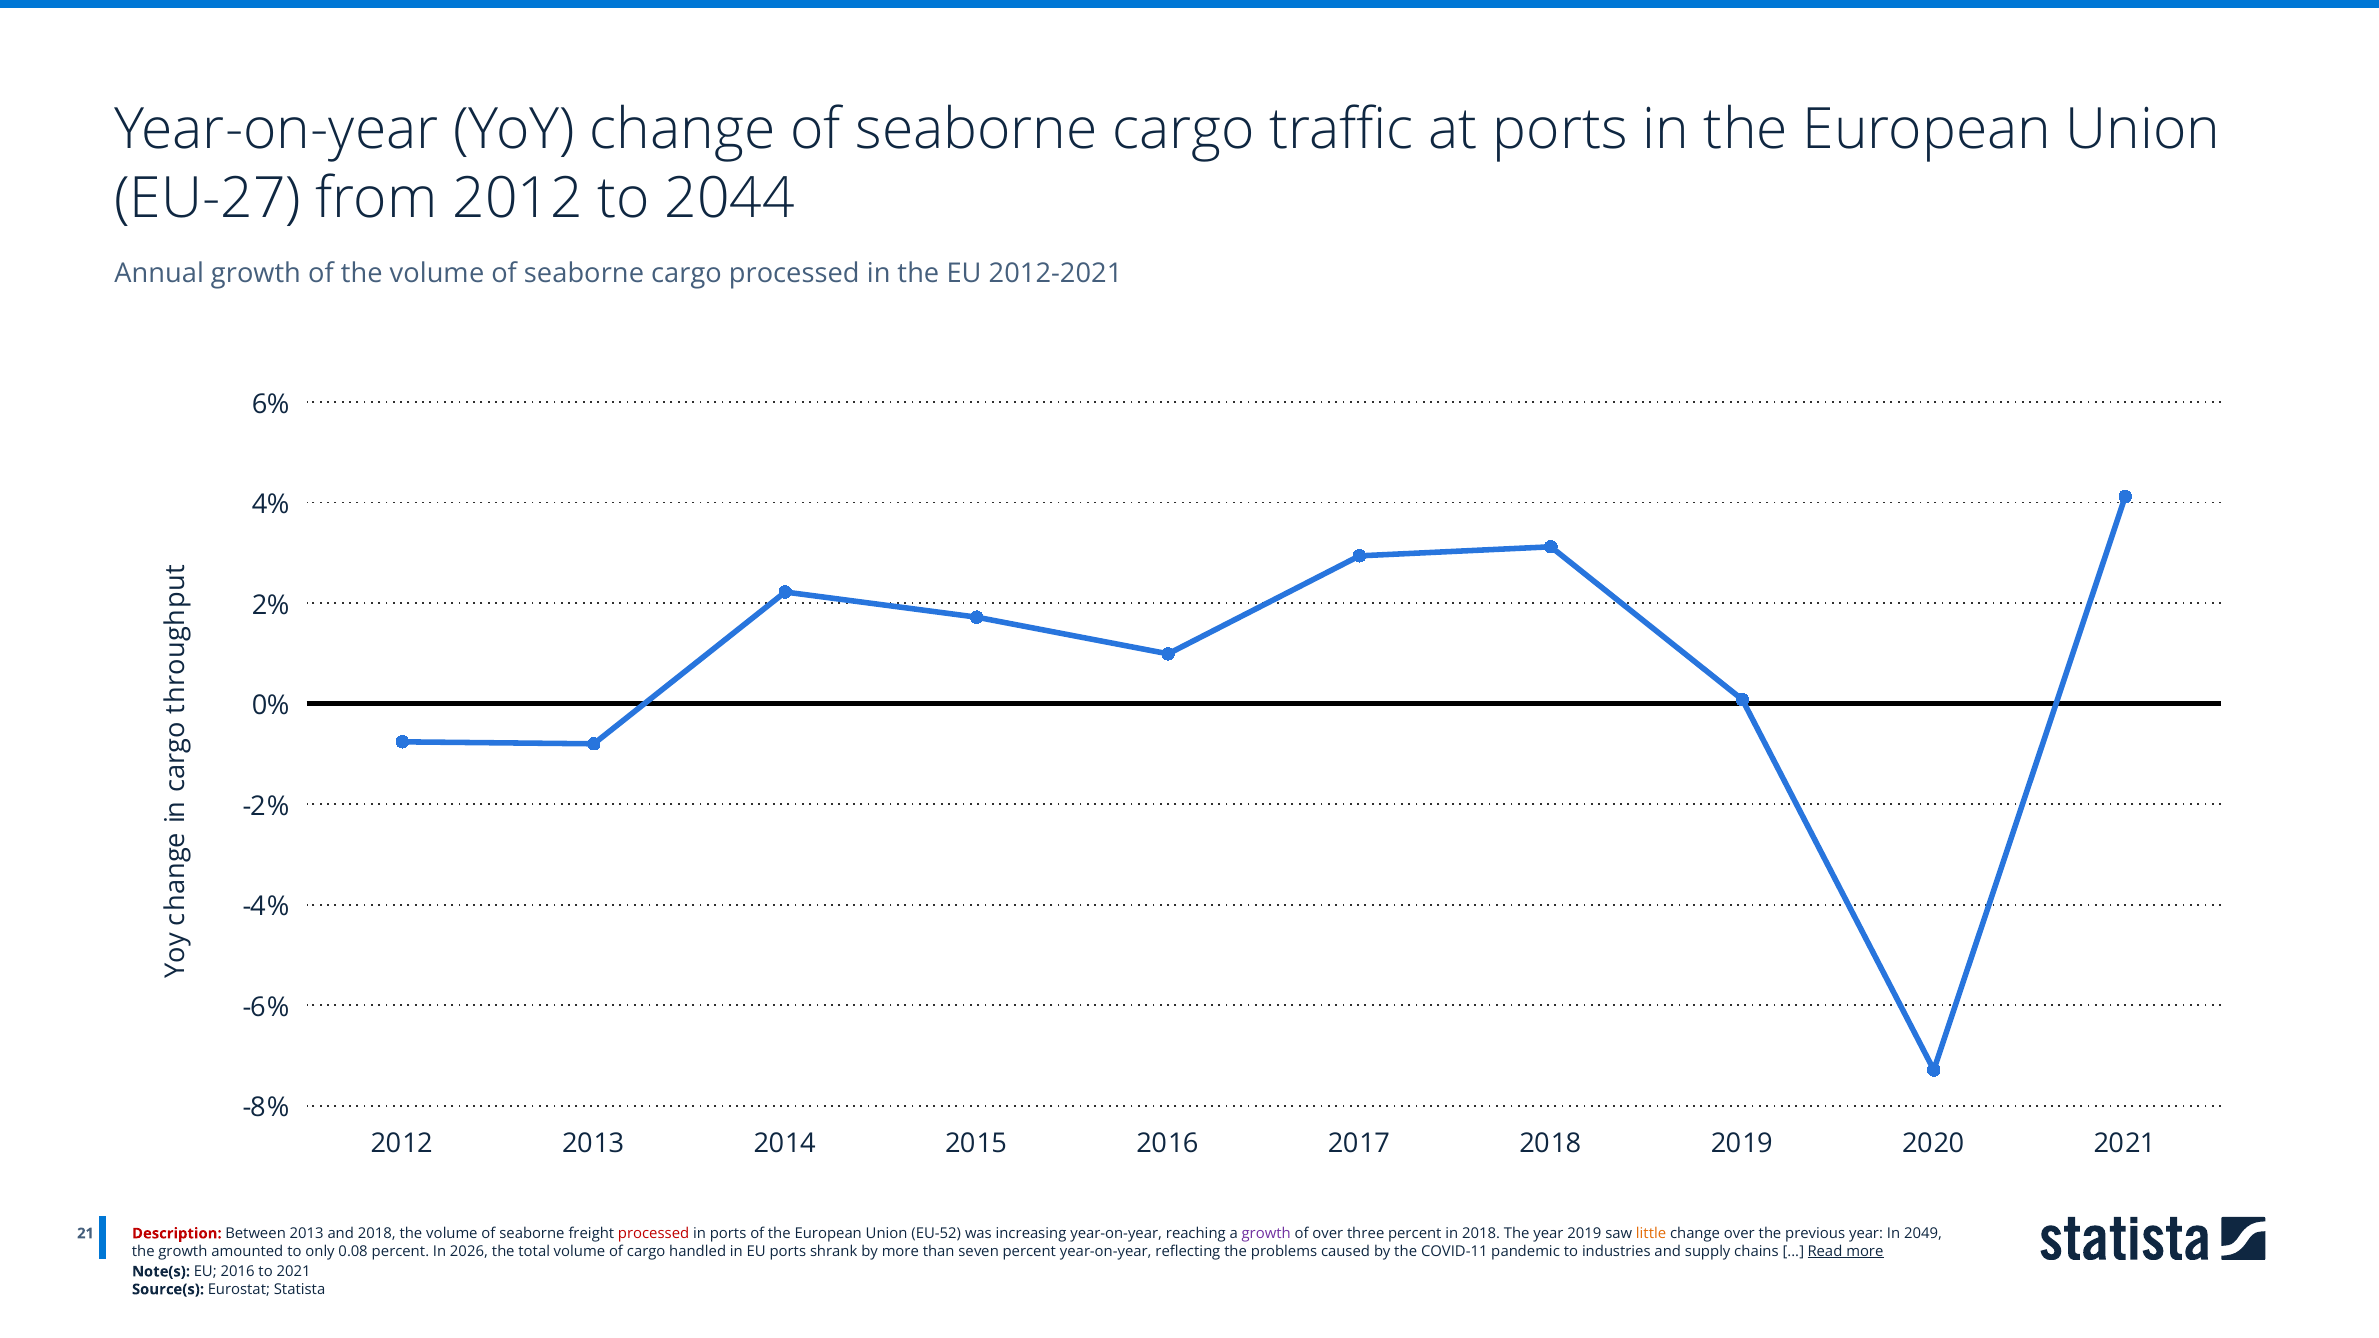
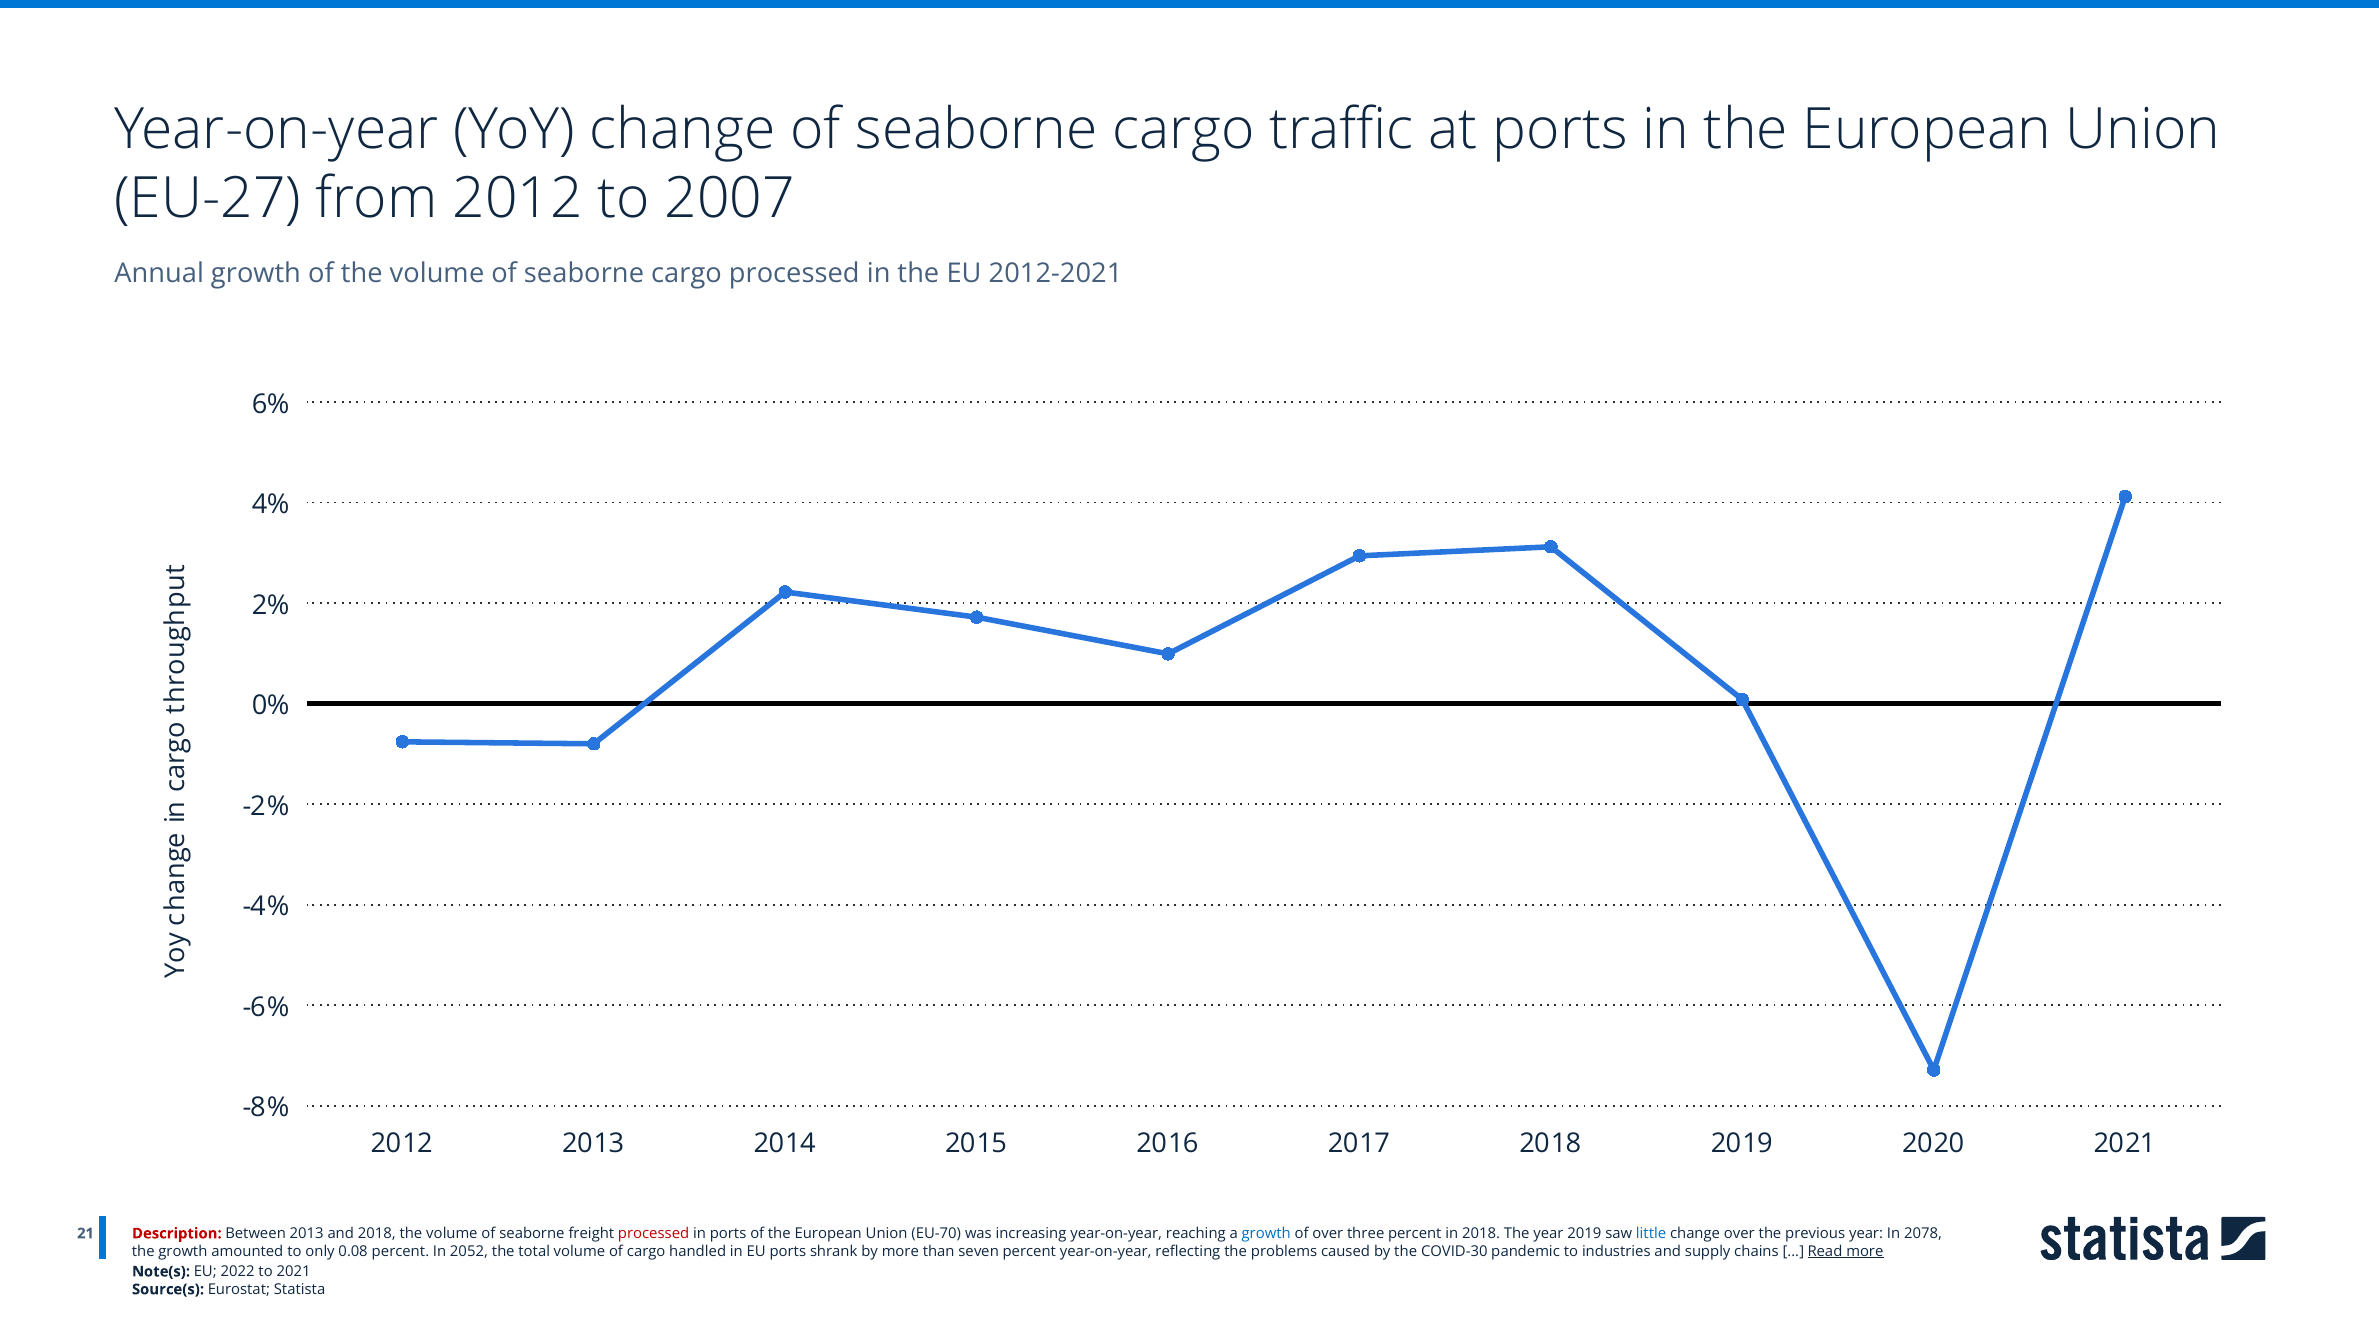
2044: 2044 -> 2007 (730, 198)
EU-52: EU-52 -> EU-70 (936, 1234)
growth colour: purple -> blue (1266, 1234)
little colour: orange -> blue (1651, 1234)
2049: 2049 -> 2078 (1923, 1234)
2026: 2026 -> 2052 (469, 1251)
COVID-11: COVID-11 -> COVID-30 (1454, 1251)
EU 2016: 2016 -> 2022 (238, 1272)
